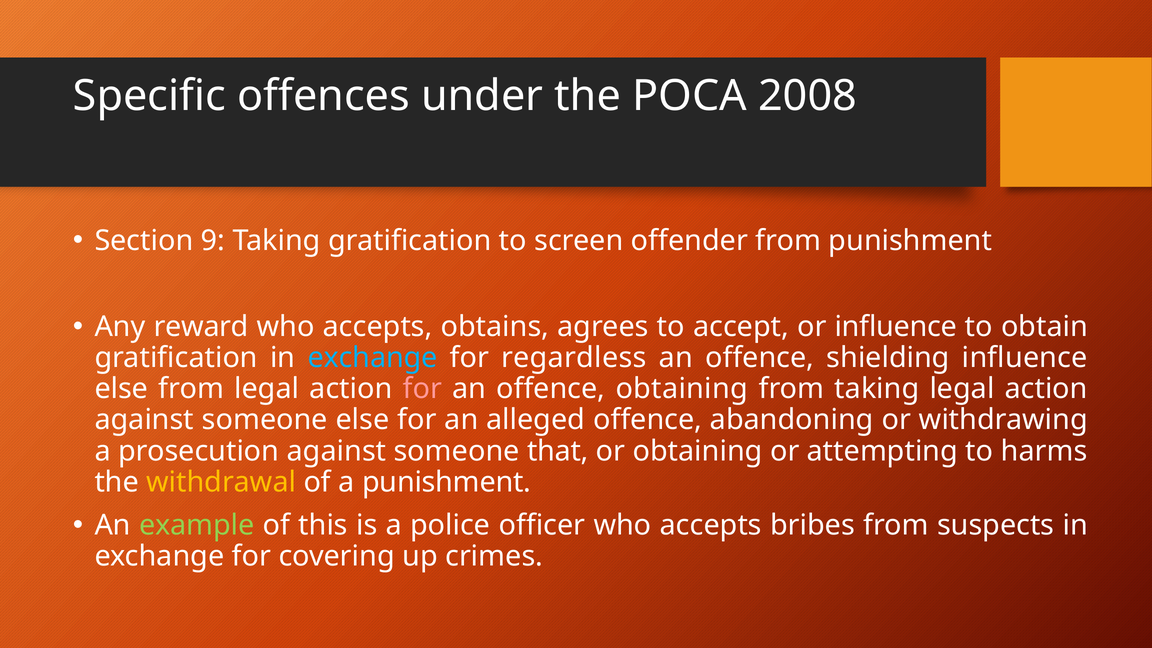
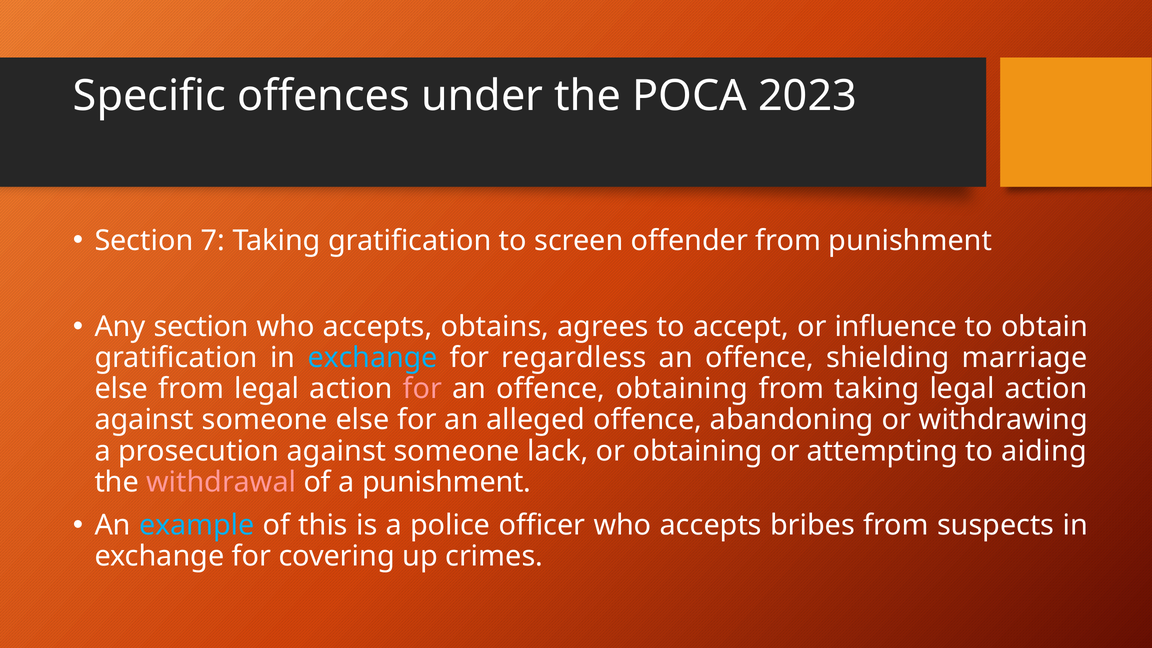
2008: 2008 -> 2023 (808, 96)
9: 9 -> 7 (213, 241)
Any reward: reward -> section (201, 327)
shielding influence: influence -> marriage (1025, 358)
that: that -> lack (558, 451)
harms: harms -> aiding (1044, 451)
withdrawal colour: yellow -> pink (221, 482)
example colour: light green -> light blue (197, 525)
